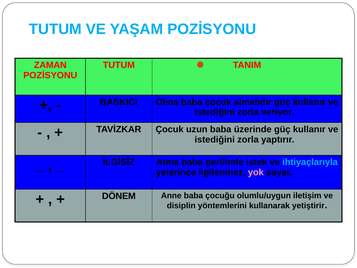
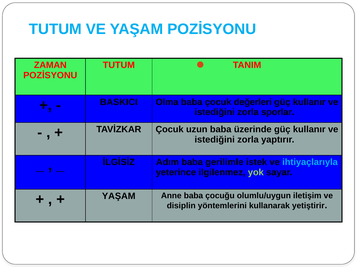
almalıdır: almalıdır -> değerleri (253, 102)
veriyor: veriyor -> sporlar (278, 112)
Atma: Atma -> Adım (168, 162)
yok colour: pink -> light green (256, 172)
DÖNEM: DÖNEM -> YAŞAM (119, 196)
